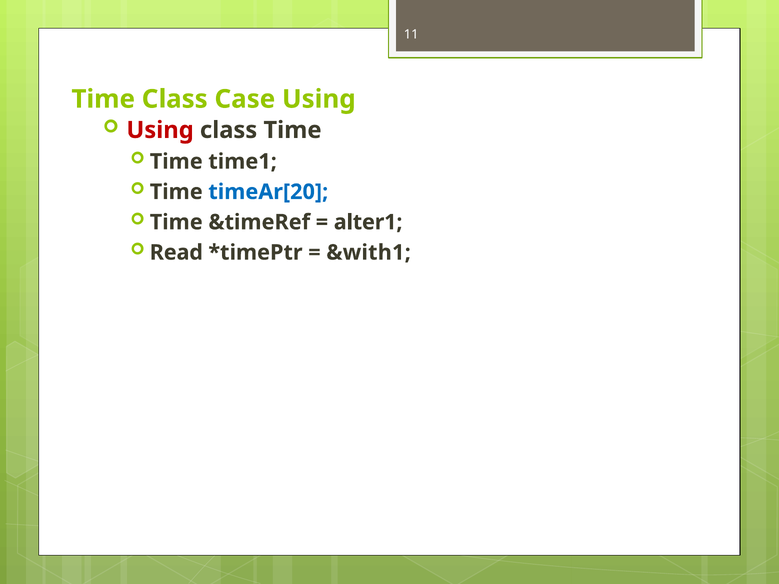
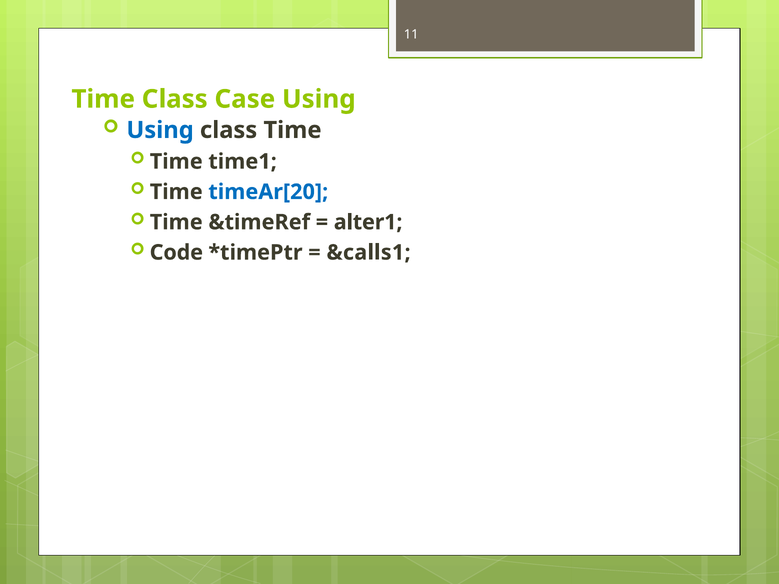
Using colour: red -> blue (160, 130)
Read: Read -> Code (176, 253)
&with1: &with1 -> &calls1 (369, 253)
